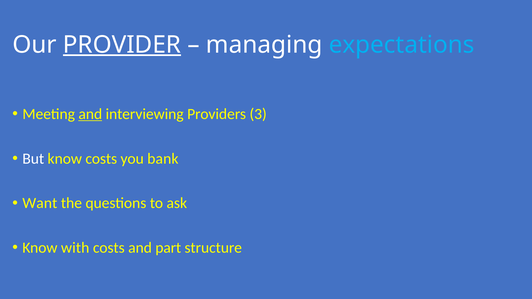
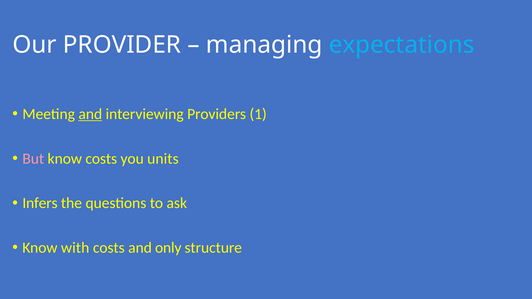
PROVIDER underline: present -> none (122, 45)
3: 3 -> 1 (258, 114)
But colour: white -> pink (33, 159)
bank: bank -> units (163, 159)
Want: Want -> Infers (40, 203)
part: part -> only (168, 248)
